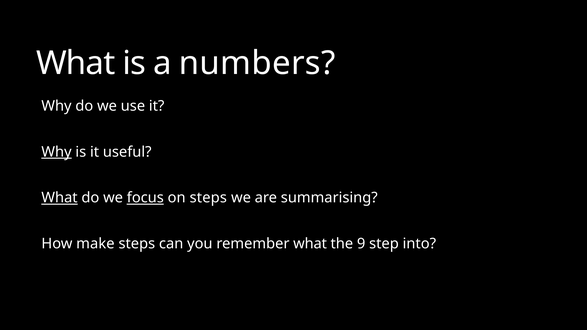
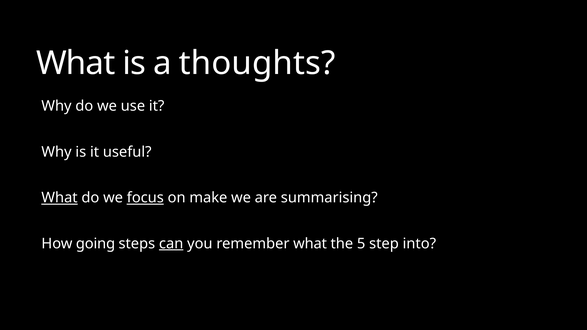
numbers: numbers -> thoughts (257, 63)
Why underline: present -> none (56, 152)
on steps: steps -> make (208, 198)
make: make -> going (96, 244)
can underline: none -> present (171, 244)
9: 9 -> 5 (361, 244)
